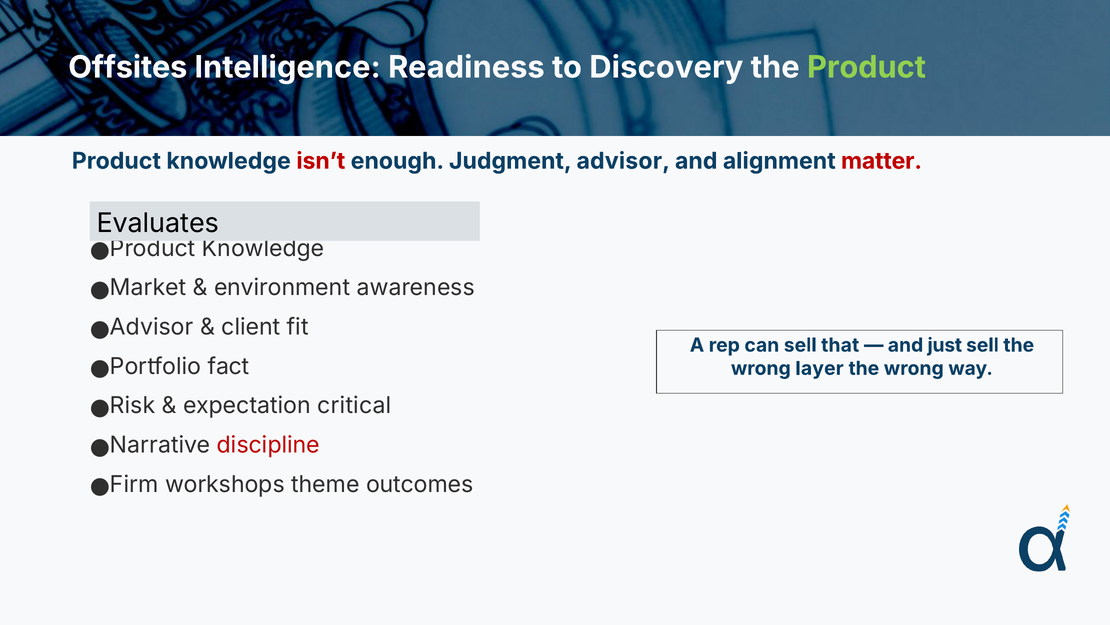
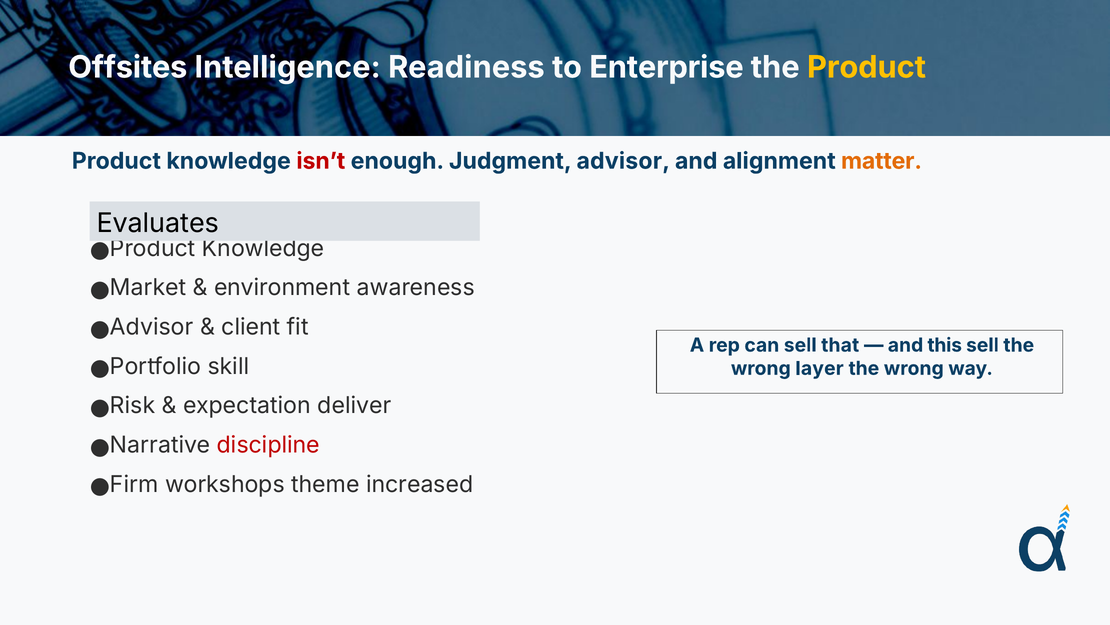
Discovery: Discovery -> Enterprise (666, 67)
Product colour: light green -> yellow (866, 67)
matter colour: red -> orange (882, 161)
just: just -> this (945, 345)
fact: fact -> skill (228, 366)
critical: critical -> deliver (354, 405)
outcomes: outcomes -> increased (420, 484)
